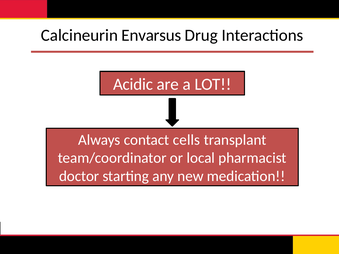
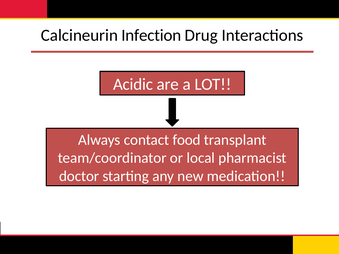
Envarsus: Envarsus -> Infection (151, 35)
cells: cells -> food (187, 140)
